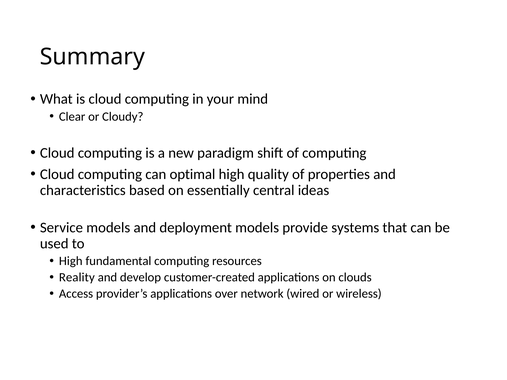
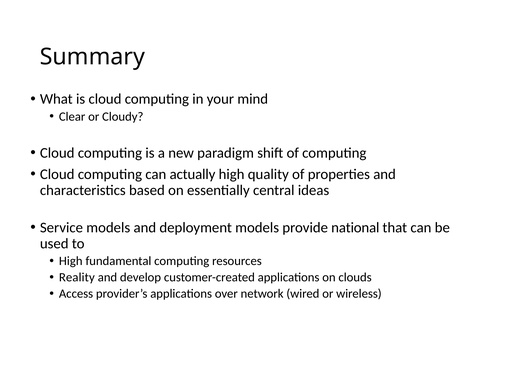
optimal: optimal -> actually (192, 174)
systems: systems -> national (355, 228)
